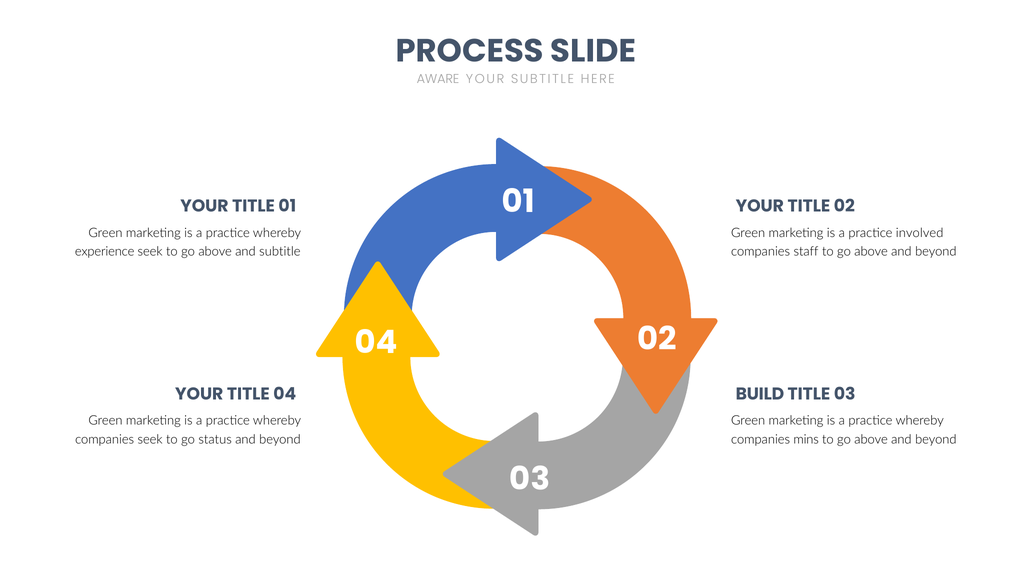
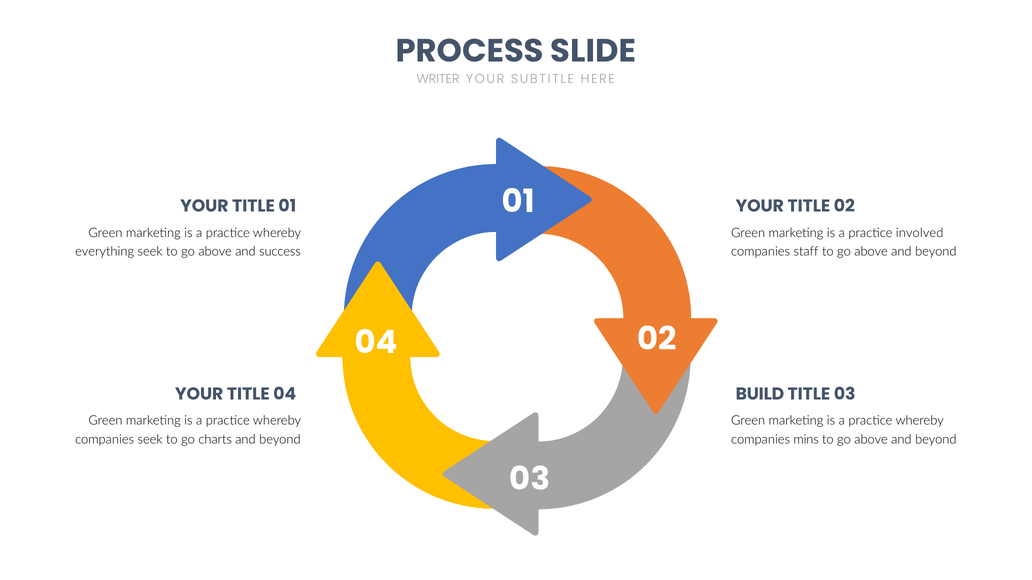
AWARE: AWARE -> WRITER (438, 79)
experience: experience -> everything (105, 252)
and subtitle: subtitle -> success (280, 252)
status: status -> charts (215, 440)
